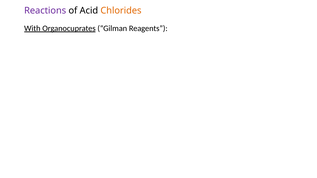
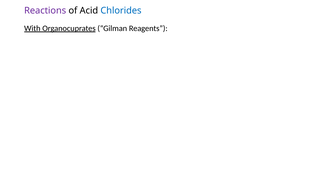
Chlorides colour: orange -> blue (121, 11)
